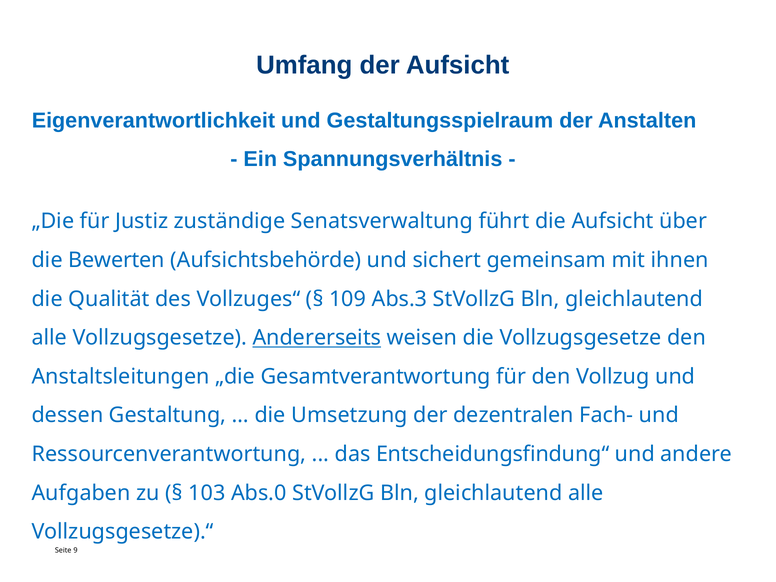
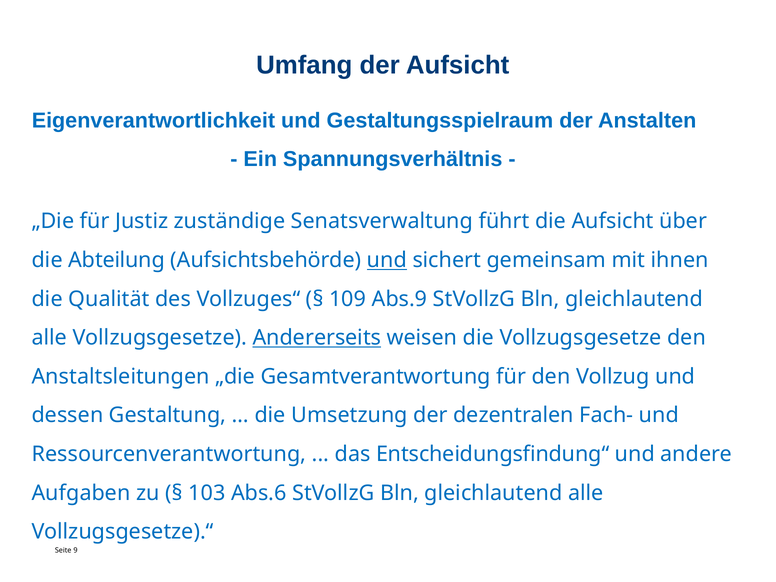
Bewerten: Bewerten -> Abteilung (117, 260)
und underline: none -> present (387, 260)
Abs.3: Abs.3 -> Abs.9 (400, 299)
Abs.0: Abs.0 -> Abs.6 (259, 493)
